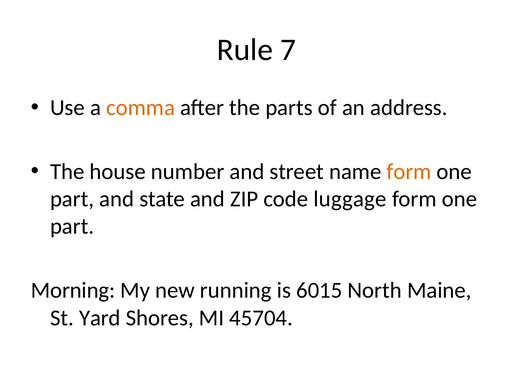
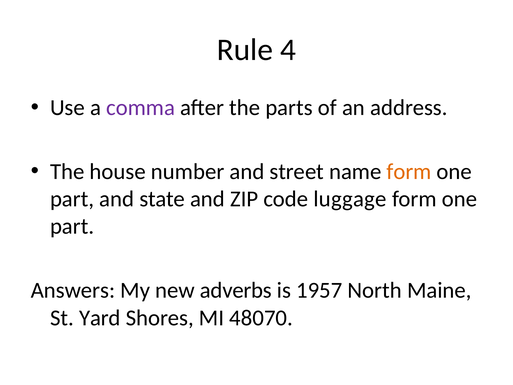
7: 7 -> 4 (288, 50)
comma colour: orange -> purple (141, 108)
Morning: Morning -> Answers (73, 290)
running: running -> adverbs (236, 290)
6015: 6015 -> 1957 (319, 290)
45704: 45704 -> 48070 (261, 318)
